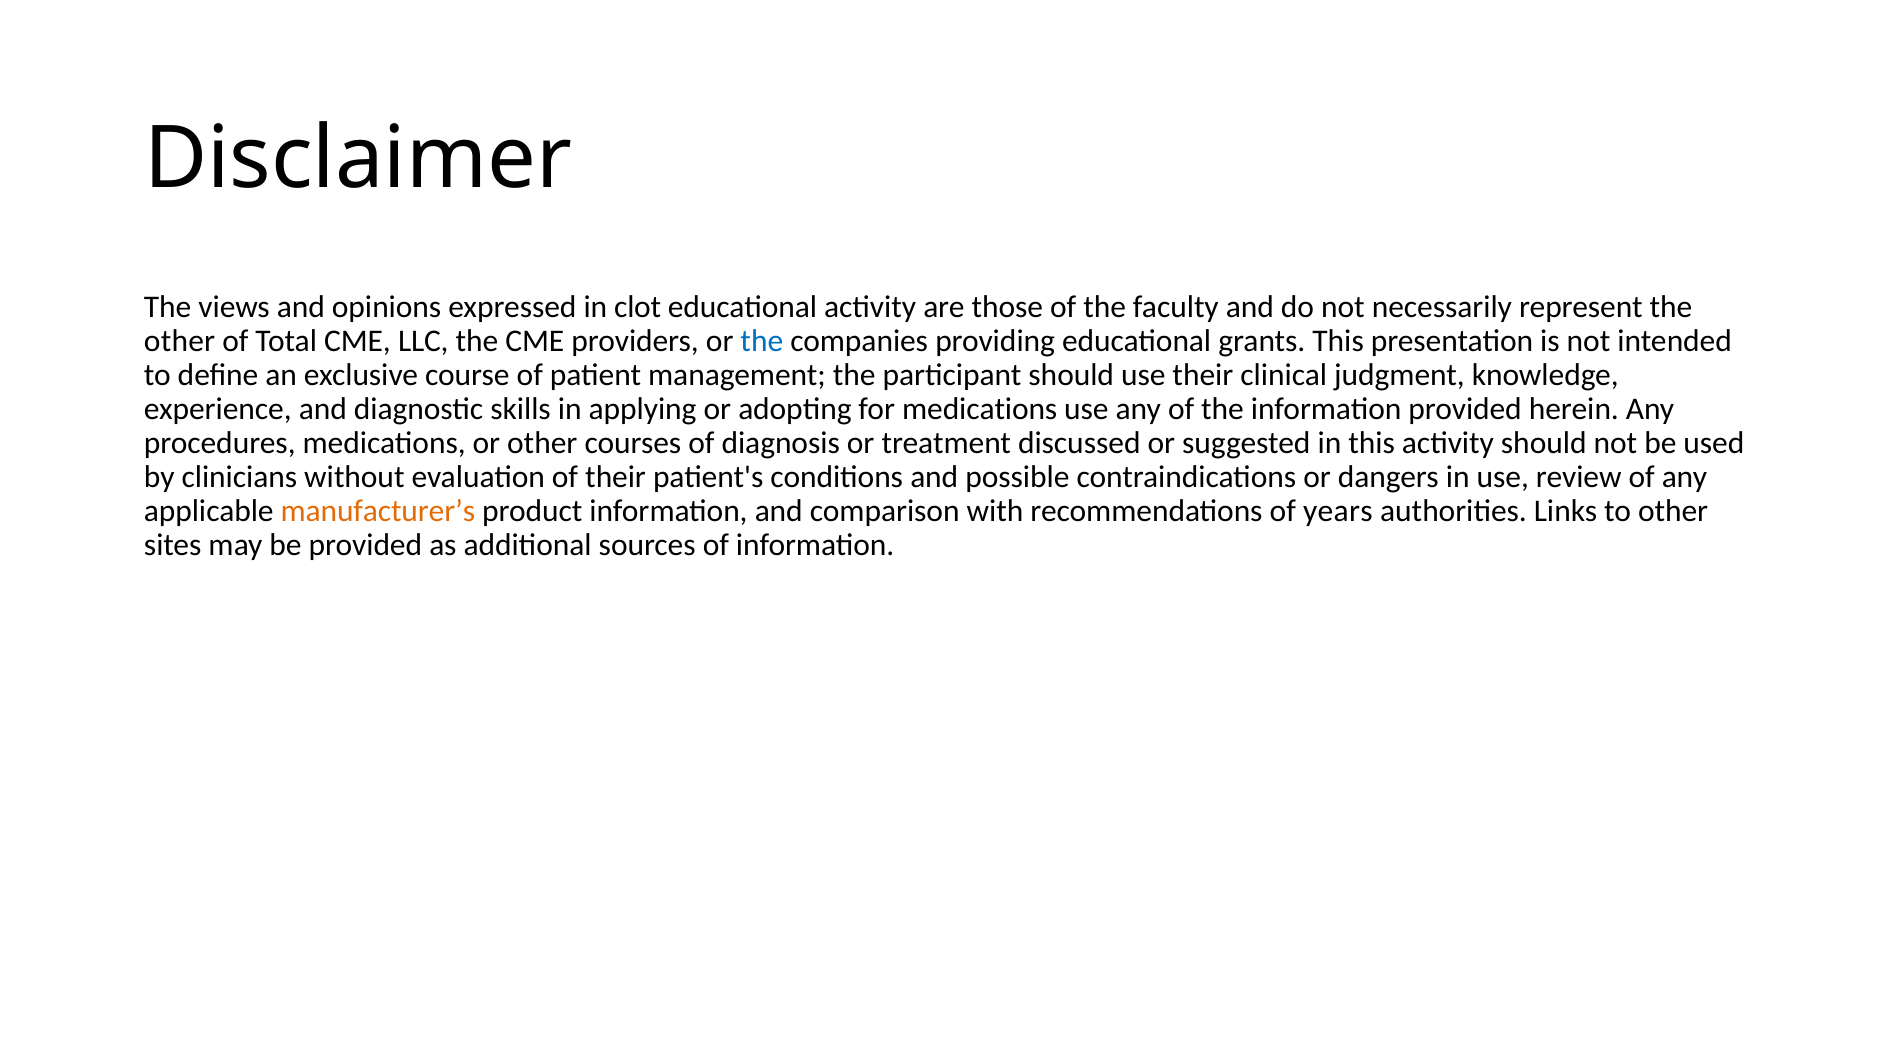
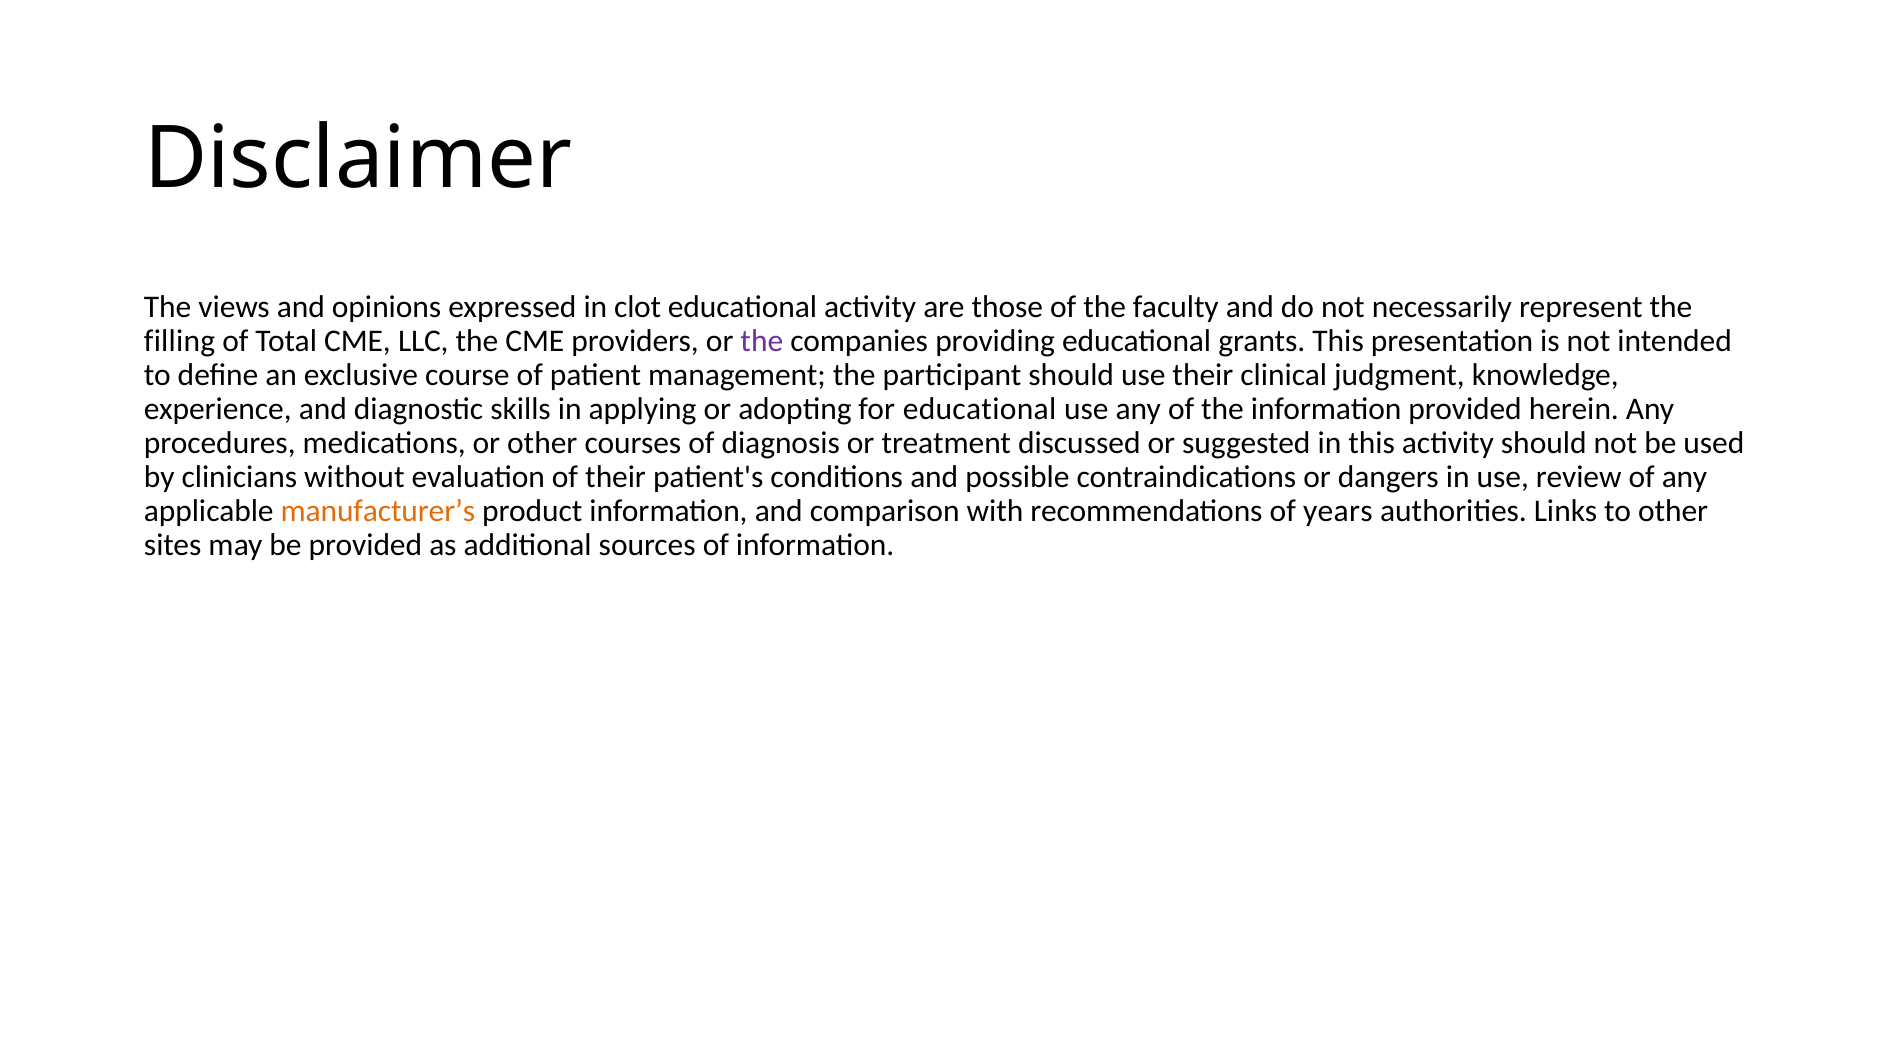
other: other -> filling (180, 341)
the colour: blue -> purple (762, 341)
for medications: medications -> educational (980, 409)
